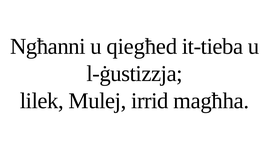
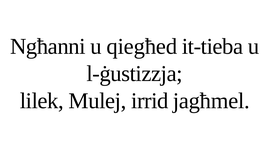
magħha: magħha -> jagħmel (211, 101)
